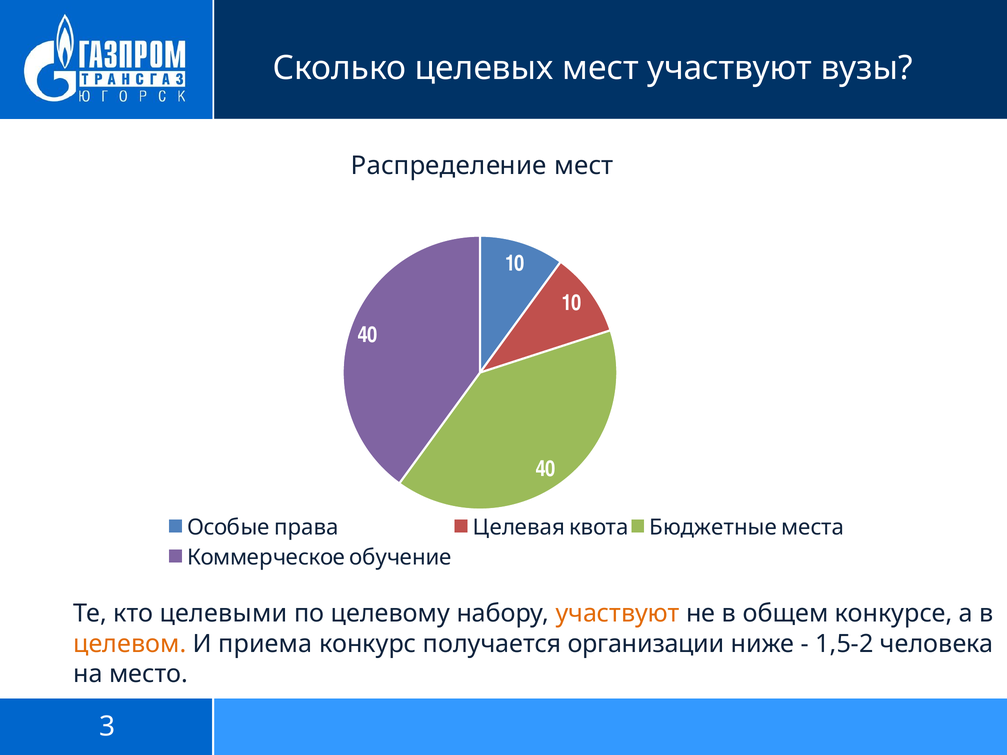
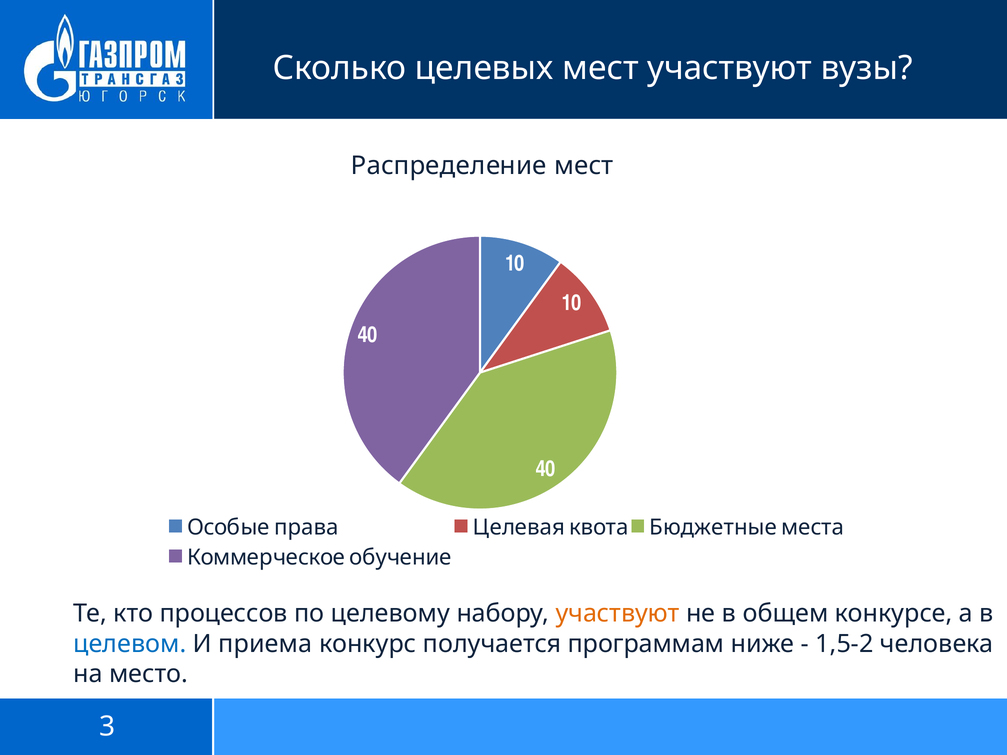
целевыми: целевыми -> процессов (224, 614)
целевом colour: orange -> blue (130, 644)
организации: организации -> программам (646, 644)
